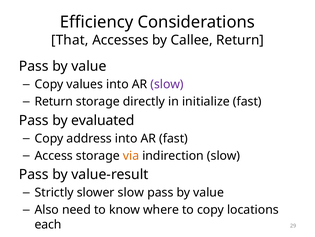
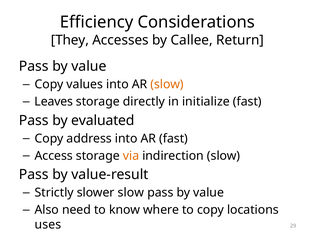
That: That -> They (70, 40)
slow colour: purple -> orange (167, 84)
Return: Return -> Leaves (54, 101)
each: each -> uses (48, 224)
